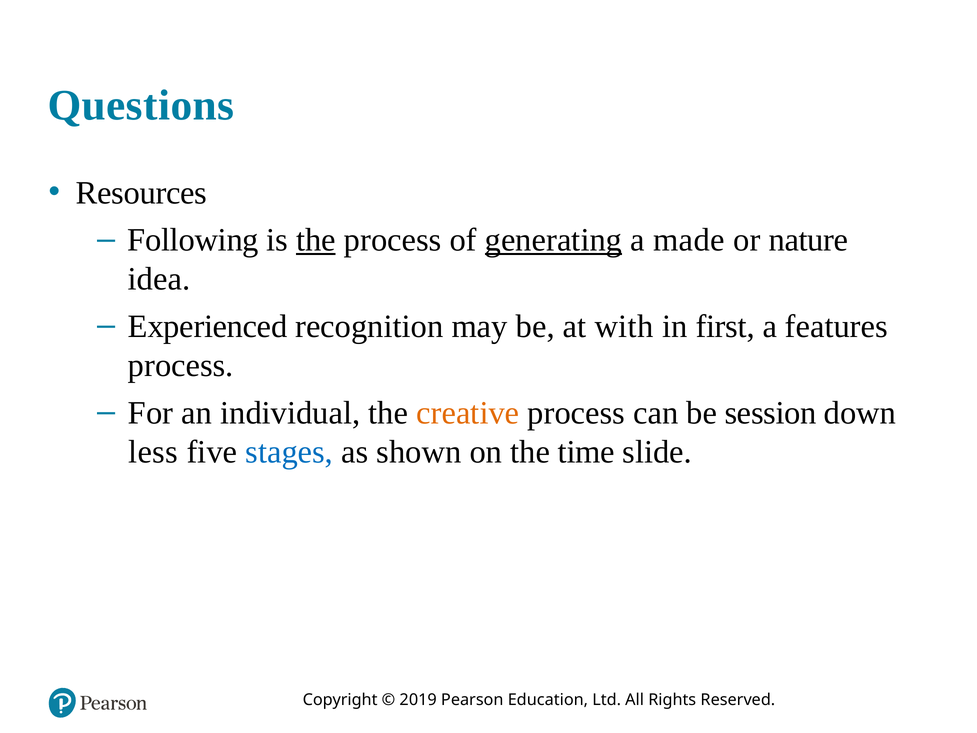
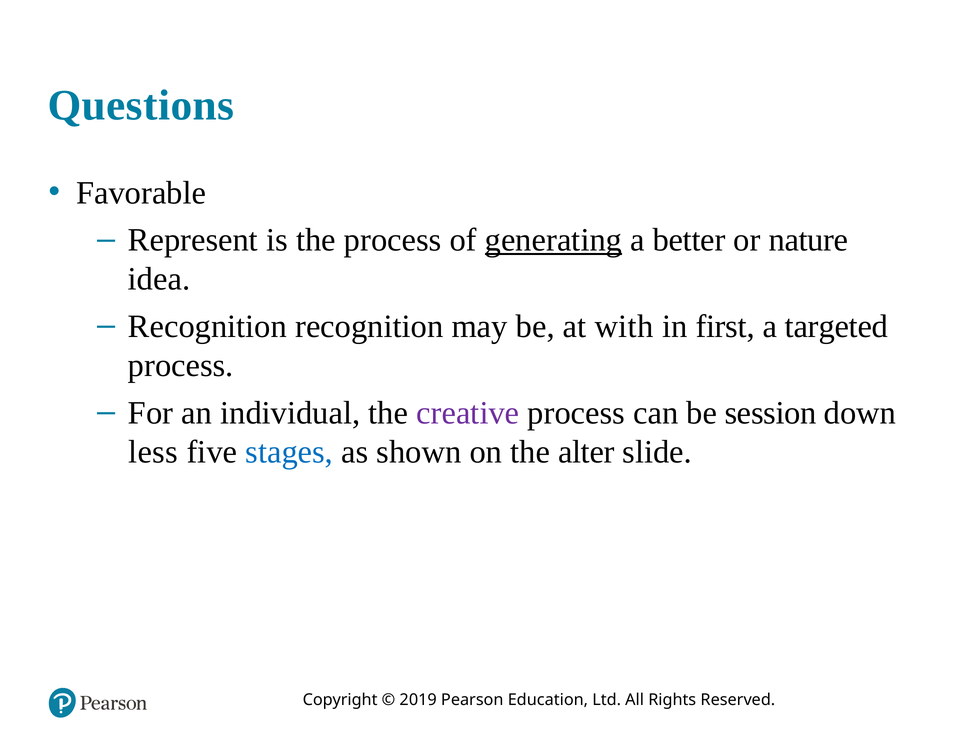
Resources: Resources -> Favorable (141, 193)
Following: Following -> Represent (193, 240)
the underline: present -> none (316, 240)
made: made -> better (689, 240)
Experienced: Experienced -> Recognition (207, 326)
features: features -> targeted (837, 326)
creative colour: orange -> purple (468, 413)
time: time -> alter (586, 452)
